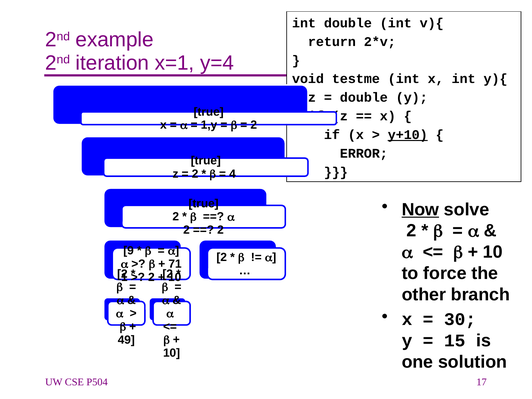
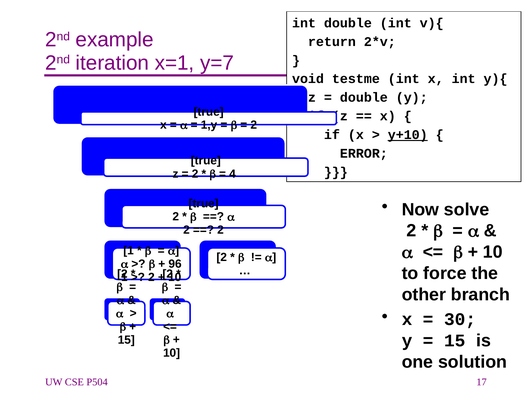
y=4: y=4 -> y=7 (217, 63)
Now underline: present -> none (420, 210)
9: 9 -> 1 (129, 251)
71: 71 -> 96 (175, 264)
49: 49 -> 15 (126, 340)
